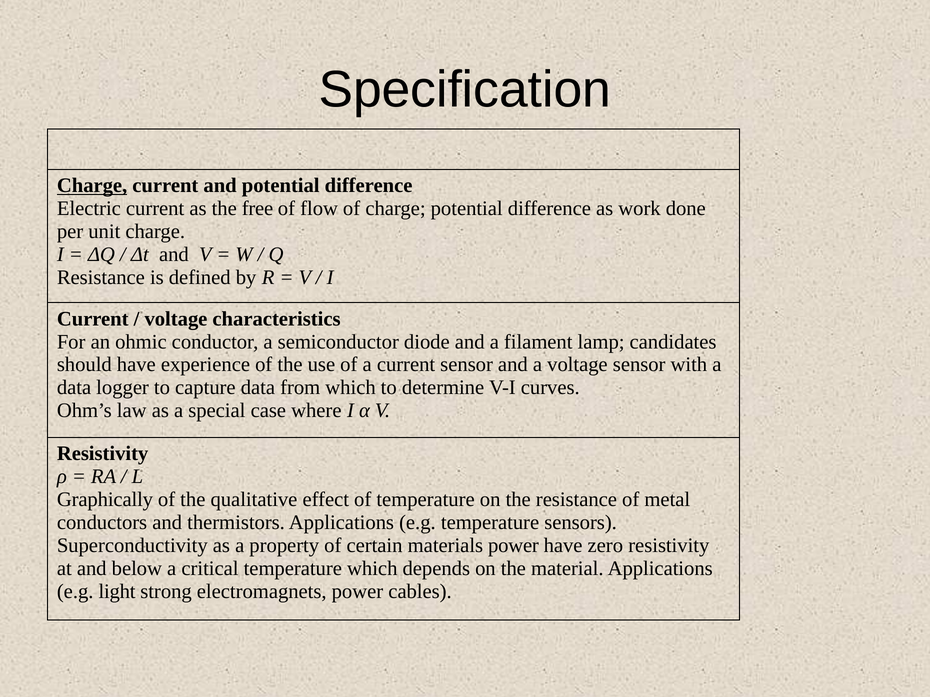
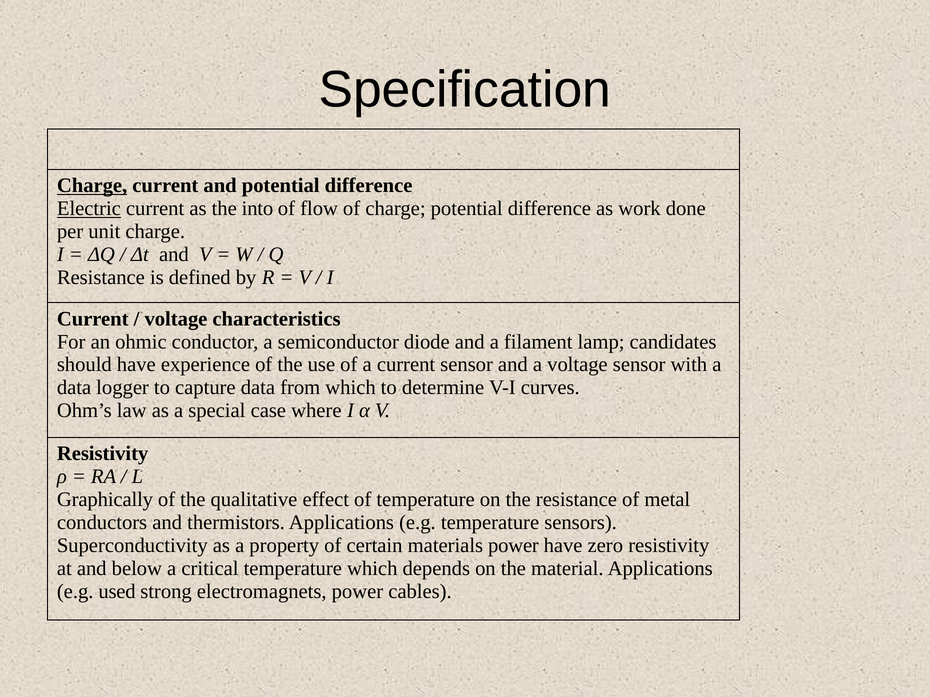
Electric underline: none -> present (89, 209)
free: free -> into (257, 209)
light: light -> used (117, 592)
